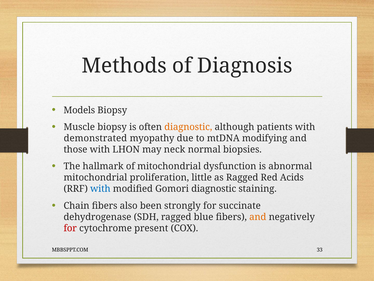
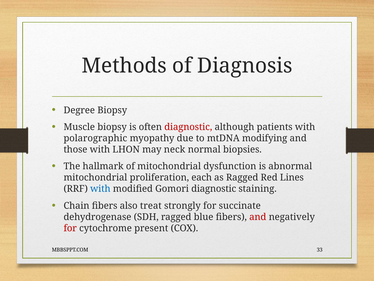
Models: Models -> Degree (79, 110)
diagnostic colour: orange -> red (188, 127)
demonstrated: demonstrated -> polarographic (95, 138)
little: little -> each (202, 177)
Acids: Acids -> Lines (292, 177)
been: been -> treat (151, 205)
and colour: orange -> red (258, 217)
